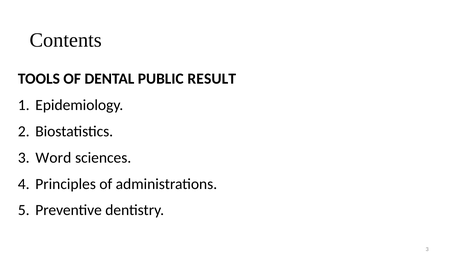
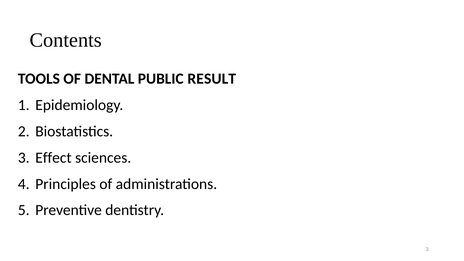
Word: Word -> Effect (53, 158)
